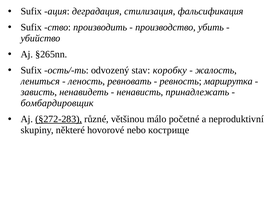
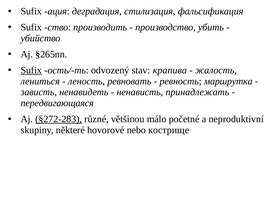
Sufix underline: none -> present (31, 70)
коробку: коробку -> крапива (170, 70)
бомбардировщик: бомбардировщик -> передвигающаяся (57, 103)
